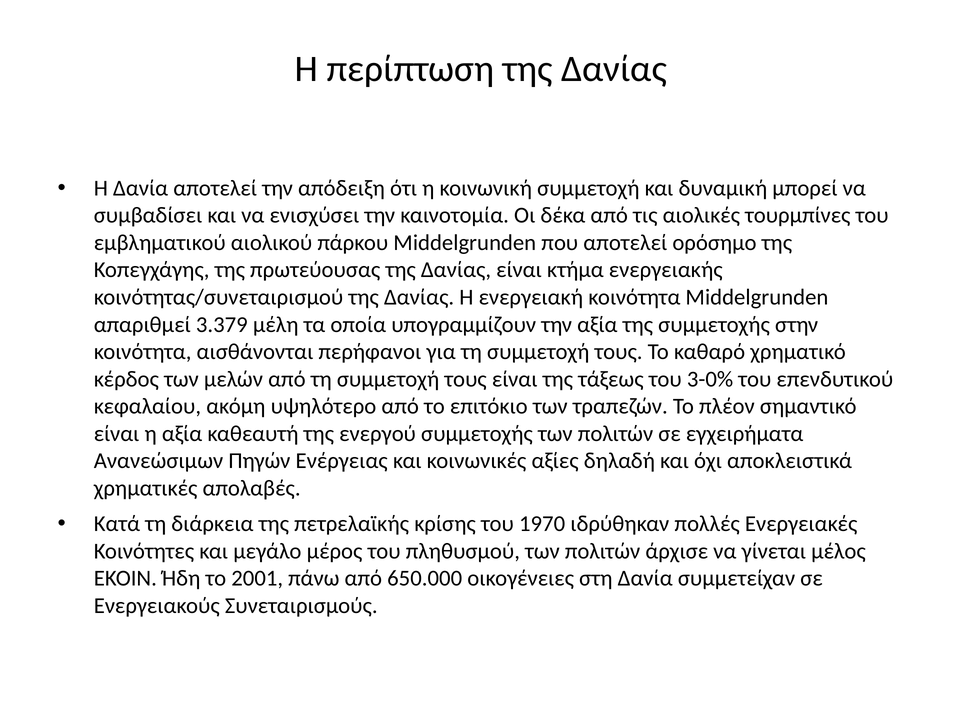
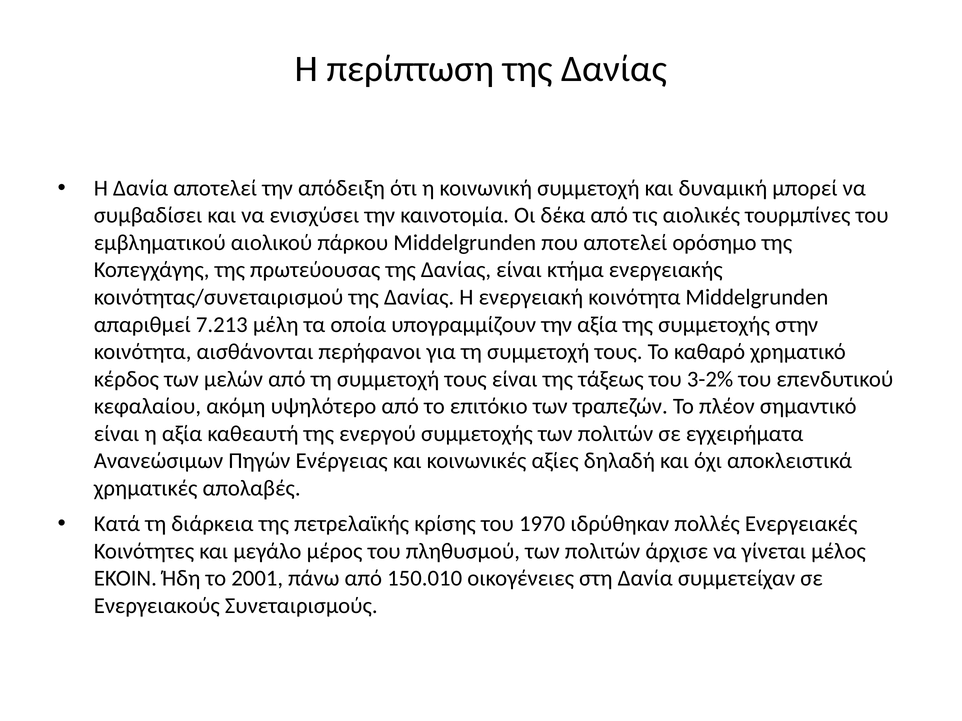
3.379: 3.379 -> 7.213 (222, 325)
3-0%: 3-0% -> 3-2% (710, 379)
650.000: 650.000 -> 150.010 (425, 579)
